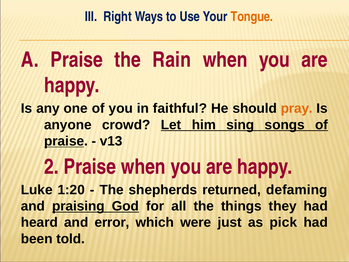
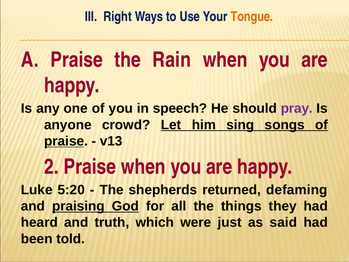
faithful: faithful -> speech (180, 108)
pray colour: orange -> purple (297, 108)
1:20: 1:20 -> 5:20 (71, 190)
error: error -> truth (112, 222)
pick: pick -> said (283, 222)
